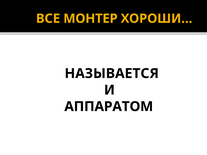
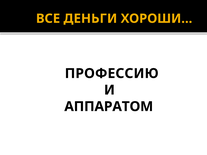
МОНТЕР: МОНТЕР -> ДЕНЬГИ (90, 19)
НАЗЫВАЕТСЯ: НАЗЫВАЕТСЯ -> ПРОФЕССИЮ (112, 74)
